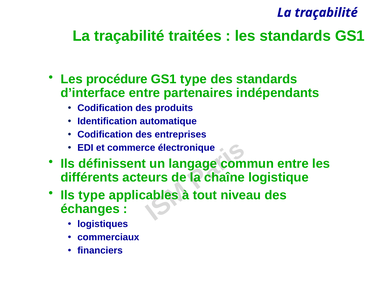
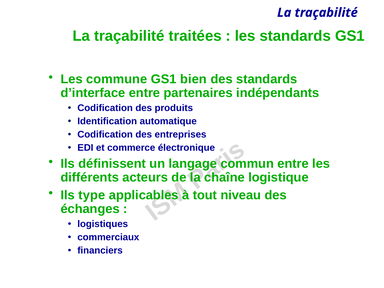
procédure: procédure -> commune (117, 79)
GS1 type: type -> bien (193, 79)
